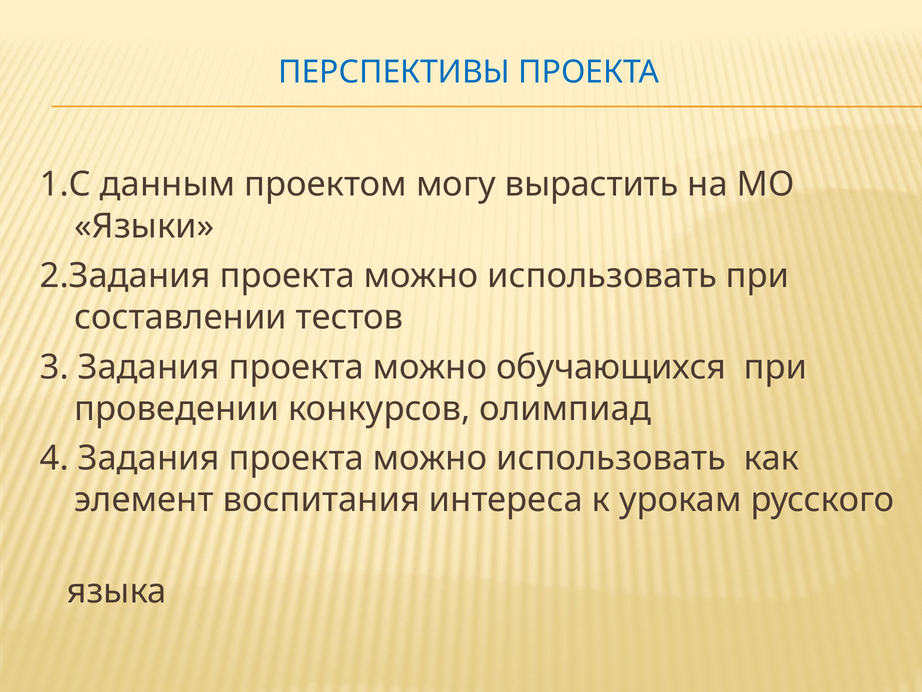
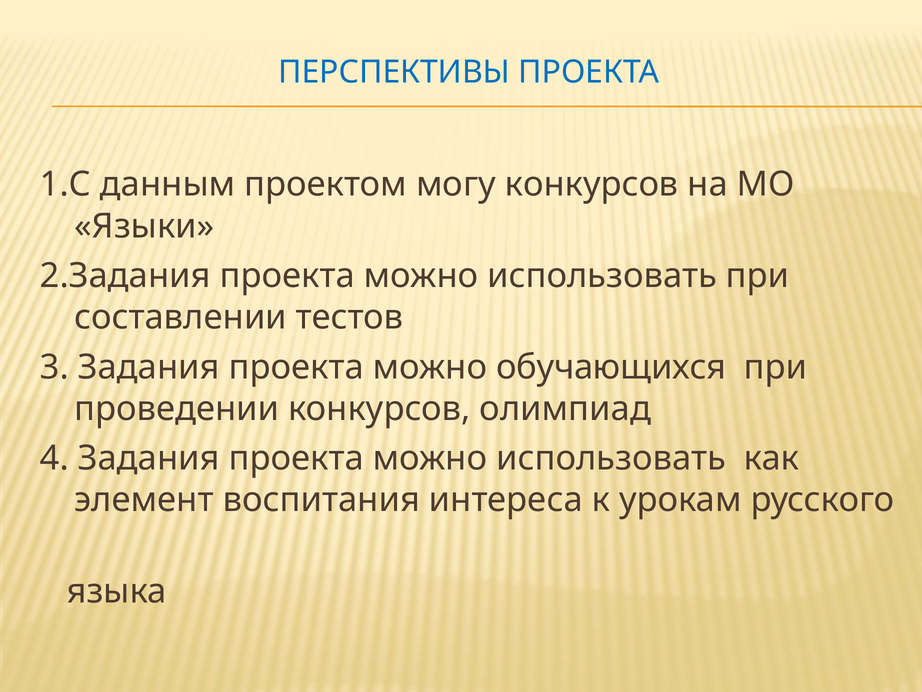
могу вырастить: вырастить -> конкурсов (592, 184)
